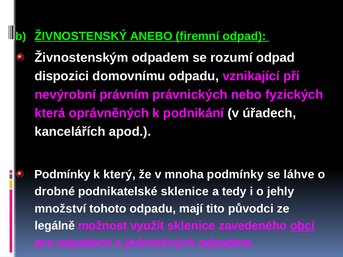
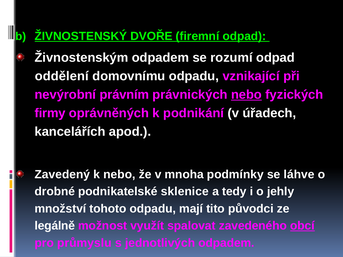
ANEBO: ANEBO -> DVOŘE (151, 36)
dispozici: dispozici -> oddělení (62, 76)
nebo underline: none -> present (246, 95)
která: která -> firmy (50, 113)
Podmínky: Podmínky -> Zavedený (62, 175)
k který: který -> nebo (119, 175)
využít sklenice: sklenice -> spalovat (191, 226)
odpadech: odpadech -> průmyslu (84, 243)
